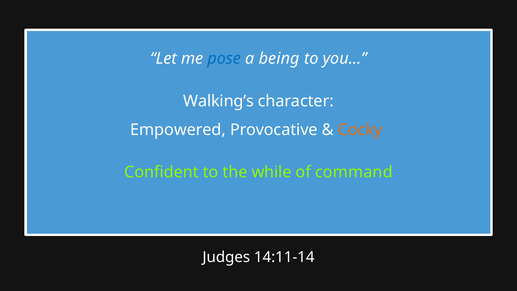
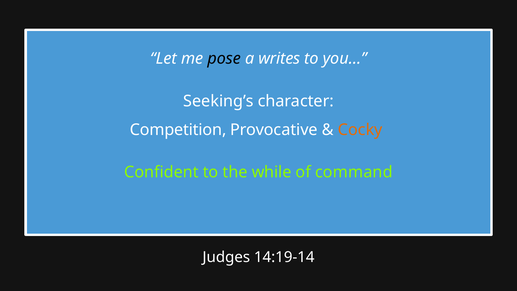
pose colour: blue -> black (224, 59)
being: being -> writes (279, 59)
Walking’s: Walking’s -> Seeking’s (218, 101)
Empowered: Empowered -> Competition (178, 130)
14:11-14: 14:11-14 -> 14:19-14 (284, 257)
